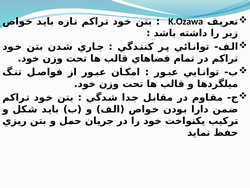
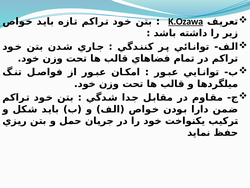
K.Ozawa underline: none -> present (186, 21)
